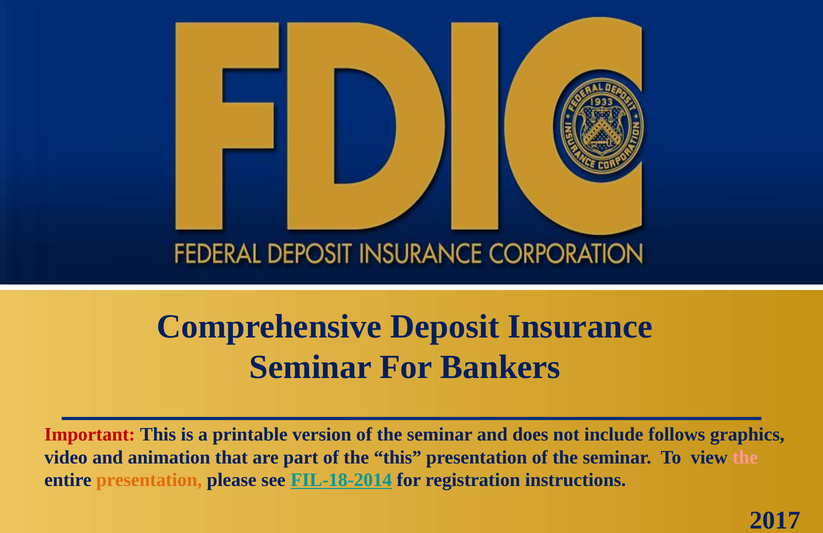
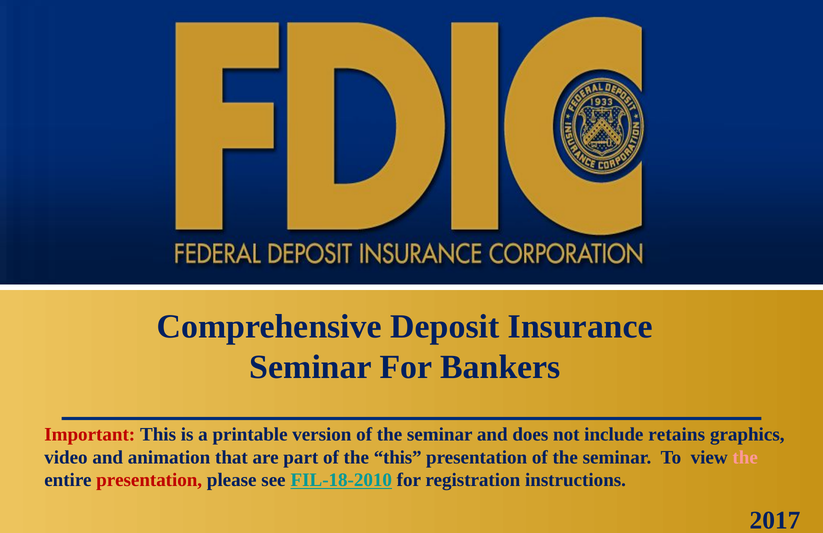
follows: follows -> retains (677, 435)
presentation colour: orange -> red (149, 481)
FIL-18-2014: FIL-18-2014 -> FIL-18-2010 (341, 481)
